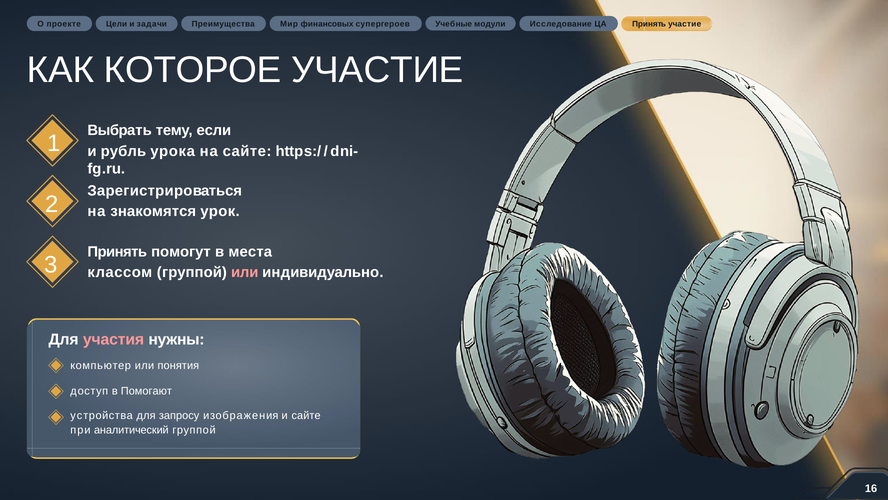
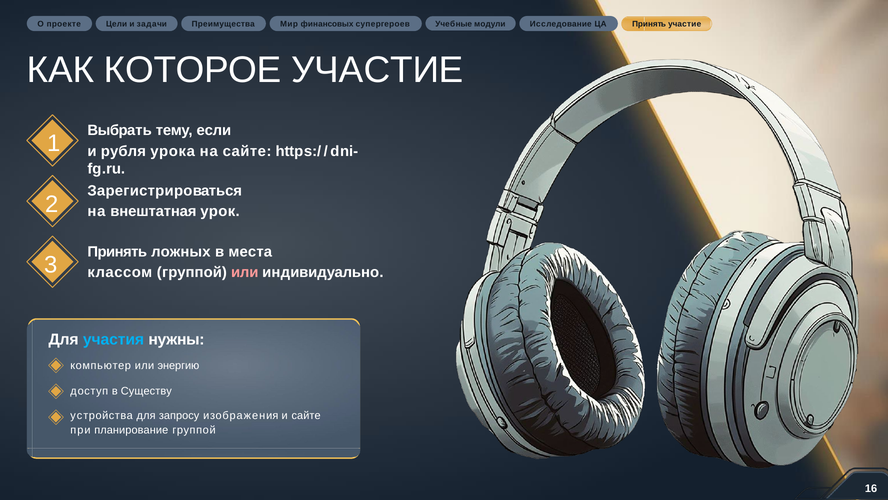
рубль: рубль -> рубля (123, 151)
знакомятся: знакомятся -> внештатная (153, 211)
помогут: помогут -> ложных (181, 252)
участия colour: pink -> light blue (114, 339)
понятия: понятия -> энергию (178, 365)
Помогают: Помогают -> Существу (146, 391)
аналитический: аналитический -> планирование (131, 430)
